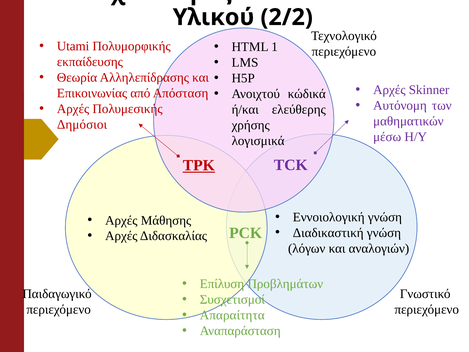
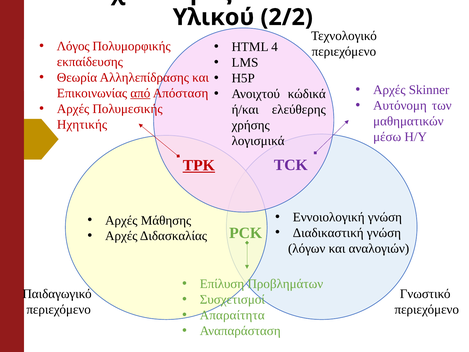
Utami: Utami -> Λόγος (73, 46)
1: 1 -> 4 (275, 47)
από underline: none -> present (140, 93)
Δημόσιοι: Δημόσιοι -> Ηχητικής (82, 124)
